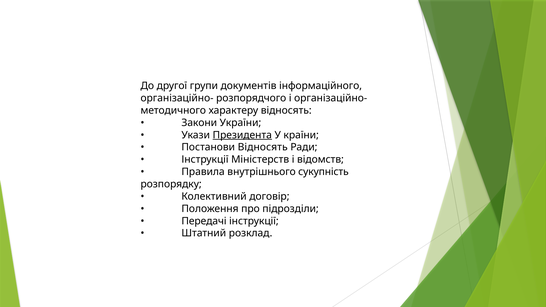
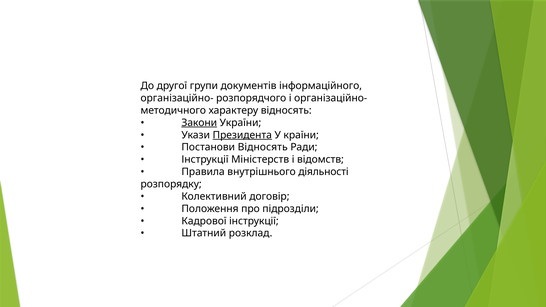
Закони underline: none -> present (199, 123)
сукупність: сукупність -> діяльності (323, 172)
Передачі: Передачі -> Кадрової (204, 221)
